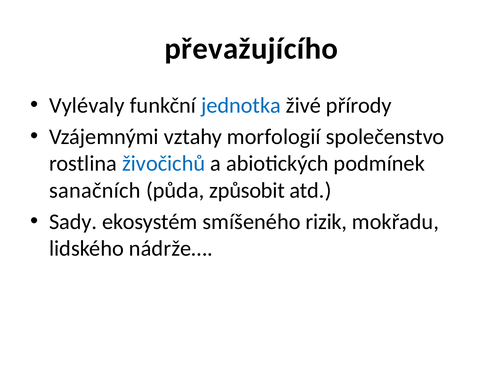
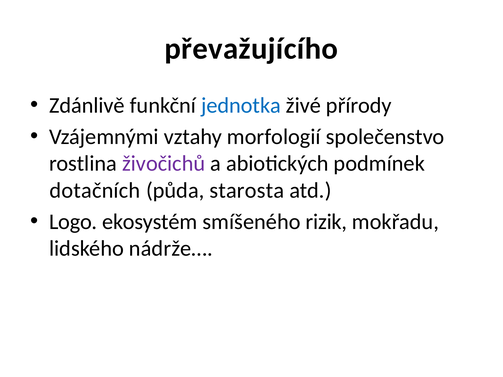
Vylévaly: Vylévaly -> Zdánlivě (87, 106)
živočichů colour: blue -> purple (164, 164)
sanačních: sanačních -> dotačních (95, 190)
způsobit: způsobit -> starosta (247, 190)
Sady: Sady -> Logo (73, 222)
